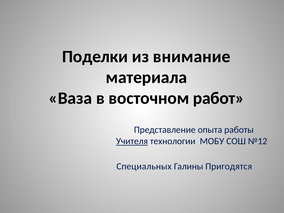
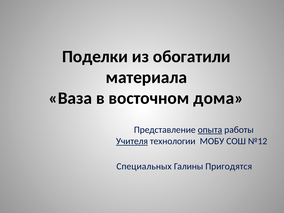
внимание: внимание -> обогатили (192, 56)
работ: работ -> дома (219, 98)
опыта underline: none -> present (210, 130)
